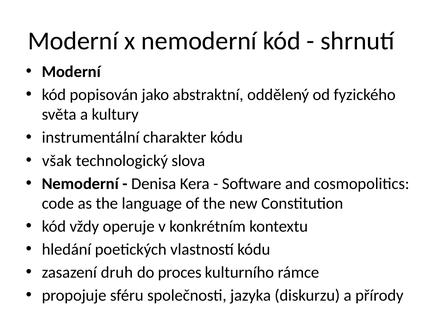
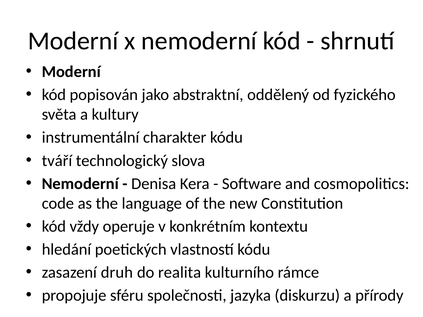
však: však -> tváří (57, 161)
proces: proces -> realita (180, 273)
